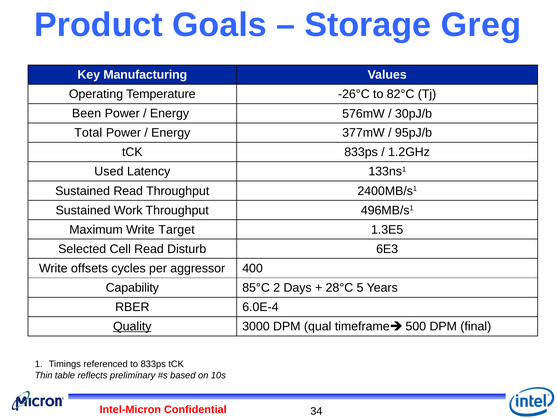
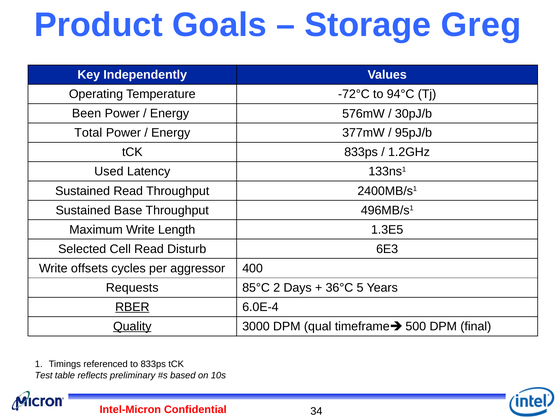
Manufacturing: Manufacturing -> Independently (145, 75)
-26°C: -26°C -> -72°C (354, 94)
82°C: 82°C -> 94°C (401, 94)
Work: Work -> Base (128, 210)
Target: Target -> Length (177, 229)
Capability: Capability -> Requests (132, 288)
28°C: 28°C -> 36°C (339, 288)
RBER underline: none -> present (132, 307)
Thin: Thin -> Test (44, 375)
